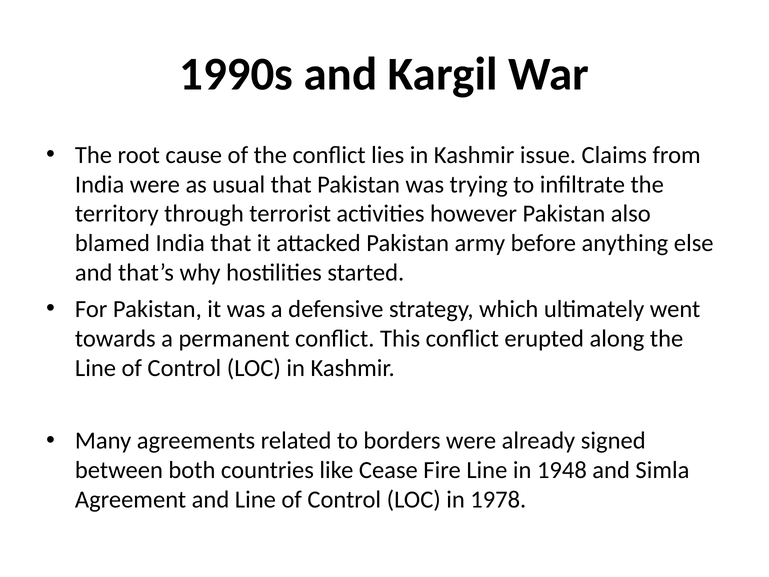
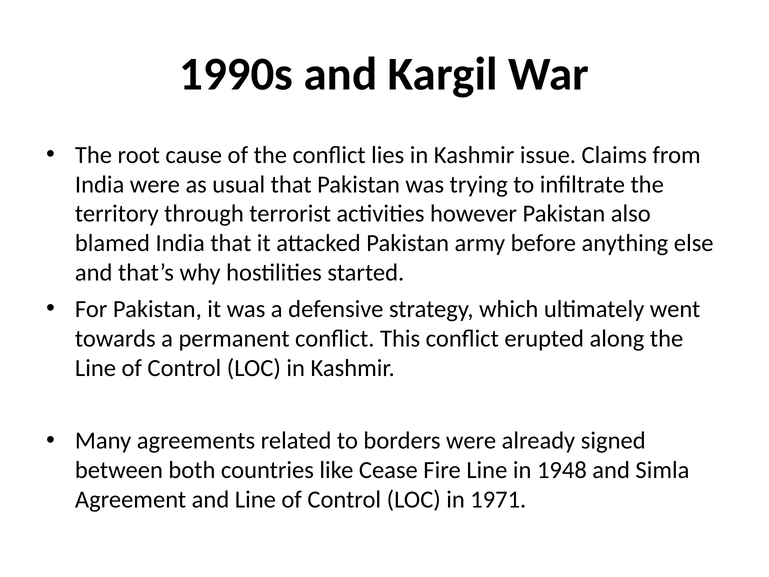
1978: 1978 -> 1971 (498, 499)
